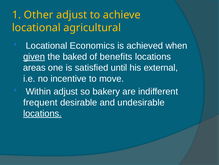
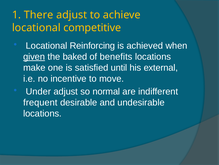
Other: Other -> There (39, 15)
agricultural: agricultural -> competitive (92, 28)
Economics: Economics -> Reinforcing (92, 46)
areas: areas -> make (34, 67)
Within: Within -> Under (38, 91)
bakery: bakery -> normal (106, 91)
locations underline: present -> none (42, 113)
